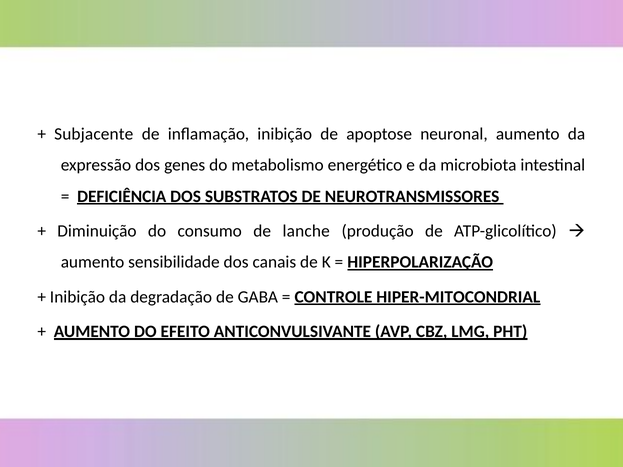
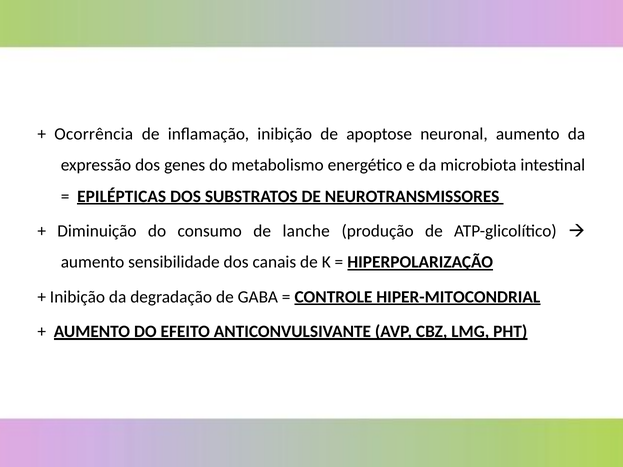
Subjacente: Subjacente -> Ocorrência (94, 134)
DEFICIÊNCIA: DEFICIÊNCIA -> EPILÉPTICAS (122, 197)
